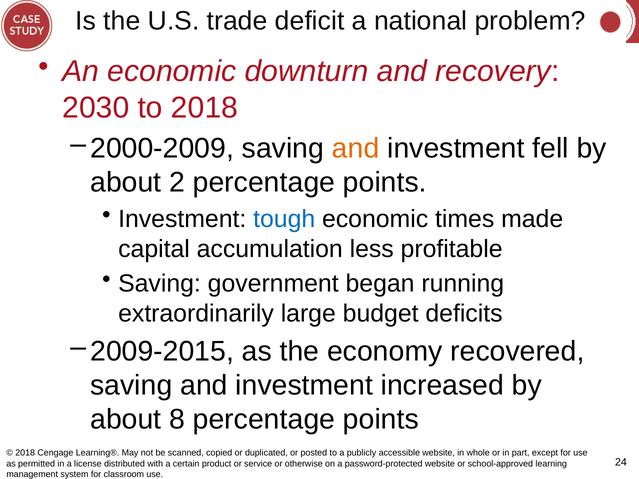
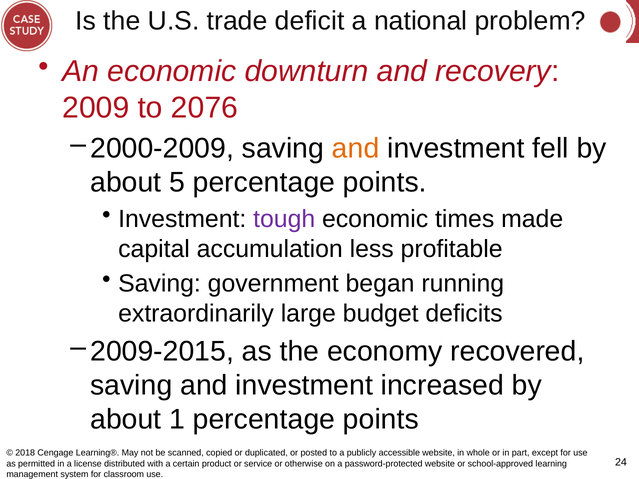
2030: 2030 -> 2009 (96, 108)
to 2018: 2018 -> 2076 (205, 108)
2: 2 -> 5 (177, 183)
tough colour: blue -> purple (284, 219)
8: 8 -> 1 (177, 420)
